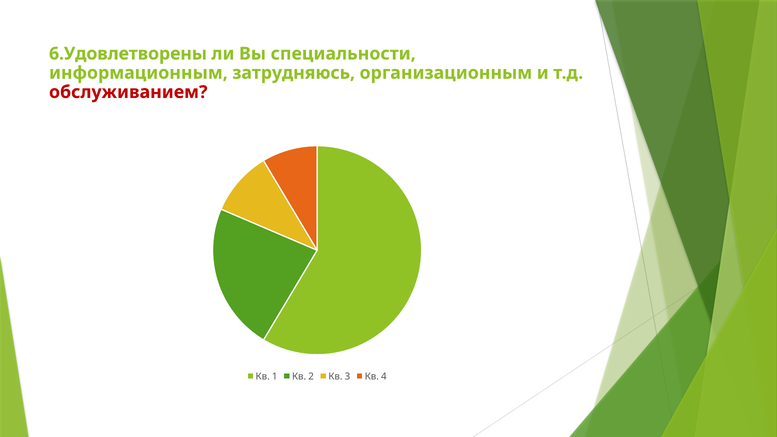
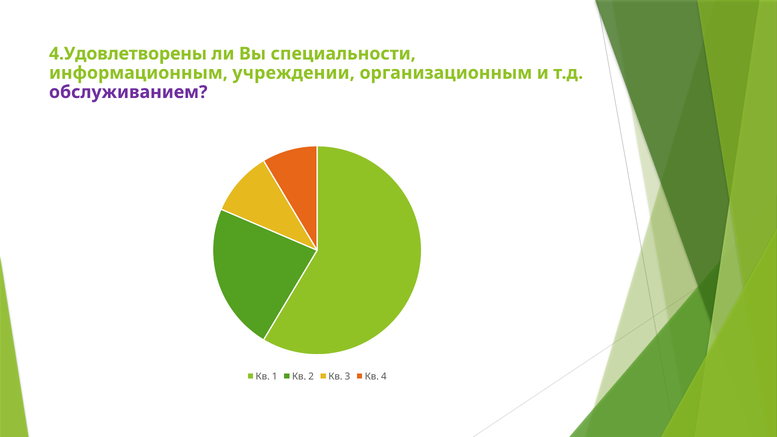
6.Удовлетворены: 6.Удовлетворены -> 4.Удовлетворены (128, 54)
затрудняюсь: затрудняюсь -> учреждении (294, 73)
обслуживанием colour: red -> purple (128, 92)
